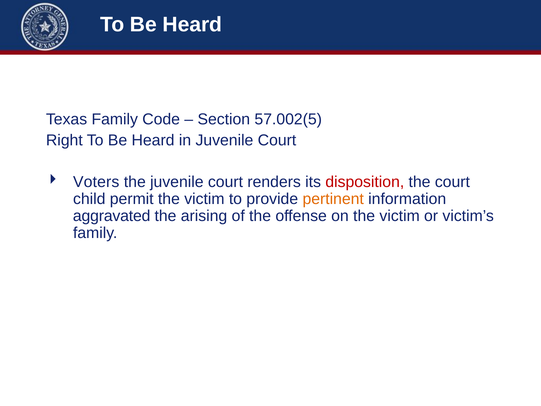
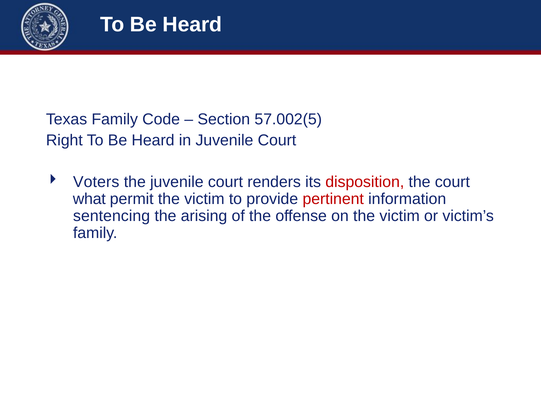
child: child -> what (89, 199)
pertinent colour: orange -> red (333, 199)
aggravated: aggravated -> sentencing (112, 216)
